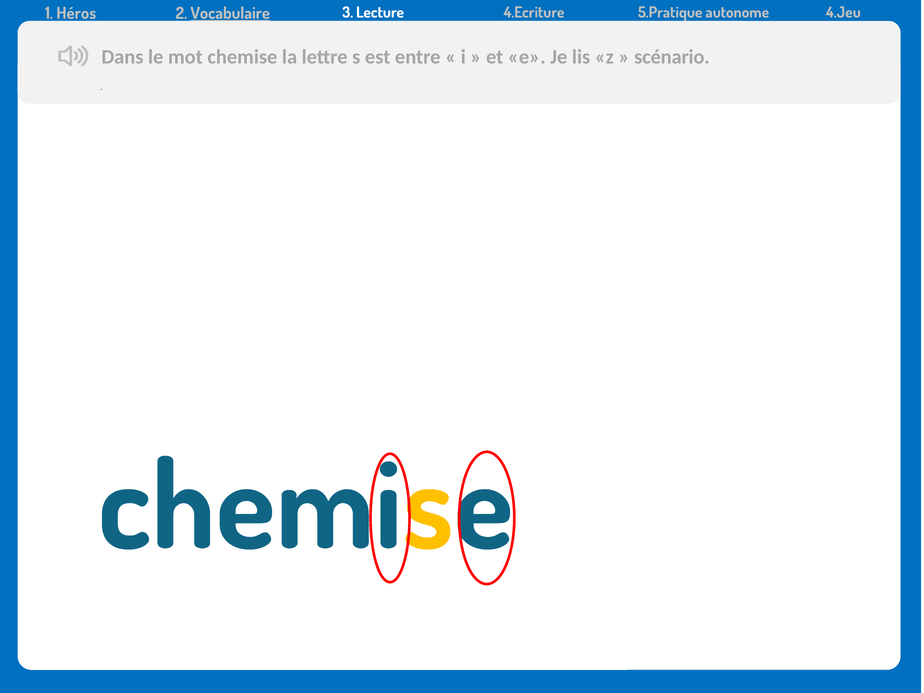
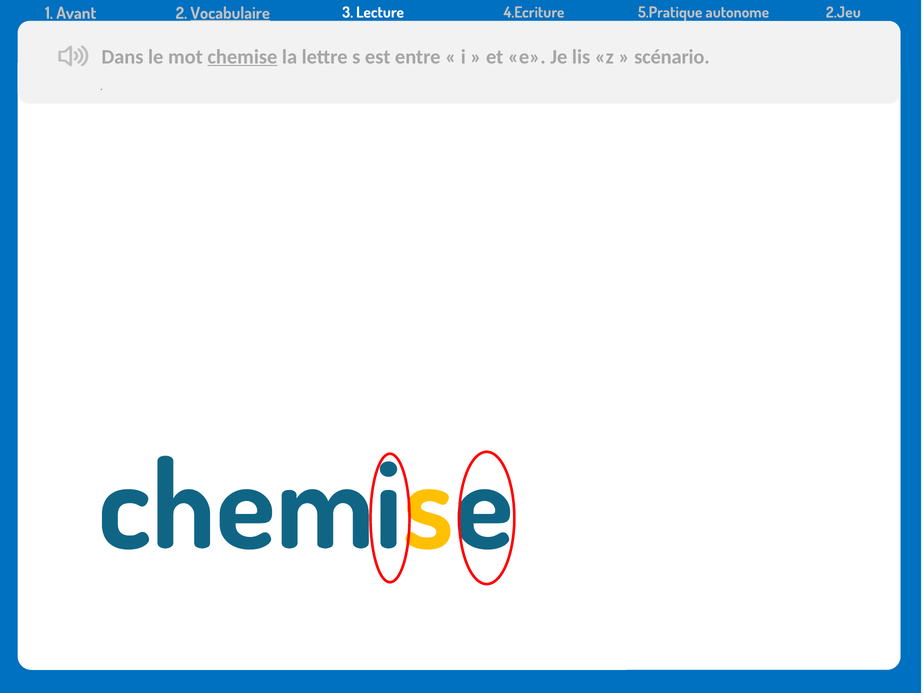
Héros: Héros -> Avant (76, 13)
4.Jeu: 4.Jeu -> 2.Jeu (843, 13)
chemise underline: none -> present (242, 57)
